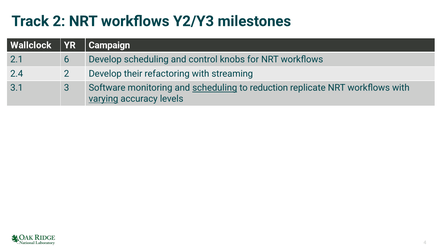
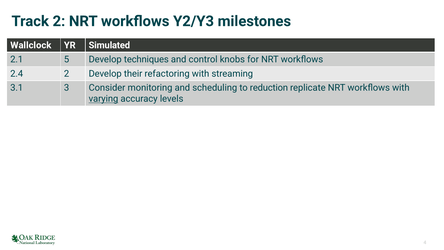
Campaign: Campaign -> Simulated (109, 45)
6: 6 -> 5 (67, 59)
Develop scheduling: scheduling -> techniques (146, 59)
Software: Software -> Consider (107, 88)
scheduling underline: present -> none (215, 88)
